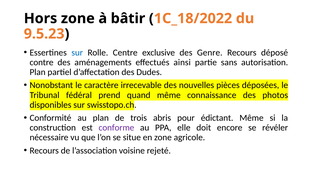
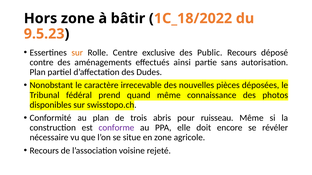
sur colour: blue -> orange (77, 53)
Genre: Genre -> Public (210, 53)
édictant: édictant -> ruisseau (217, 118)
